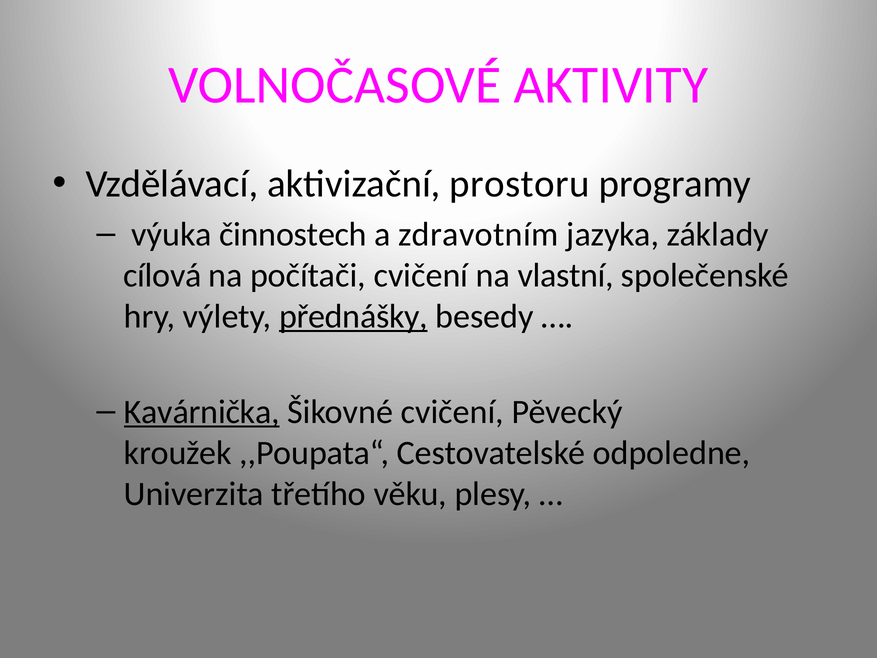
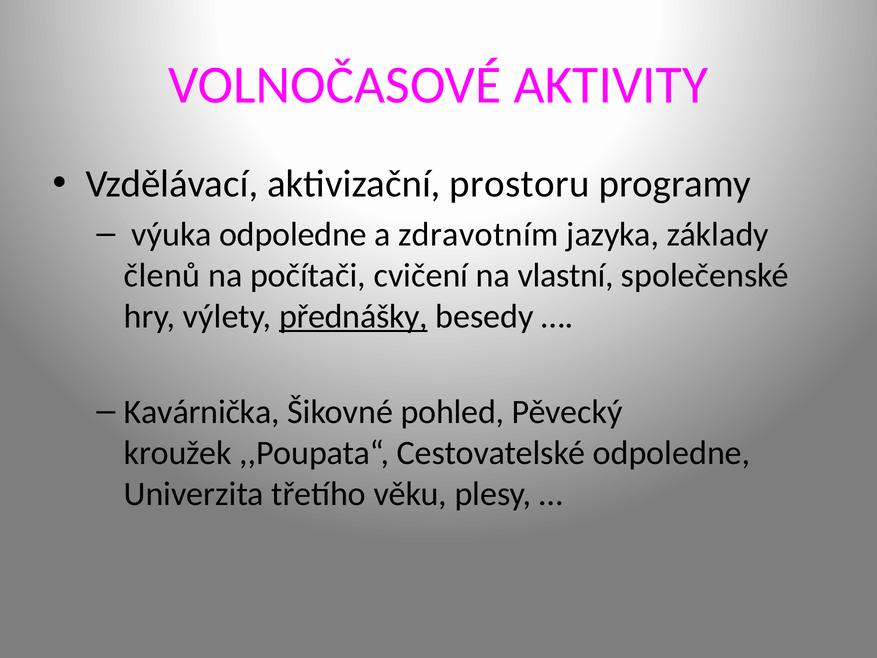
výuka činnostech: činnostech -> odpoledne (293, 234)
cílová: cílová -> členů (162, 275)
Kavárnička underline: present -> none (202, 412)
Šikovné cvičení: cvičení -> pohled (452, 412)
